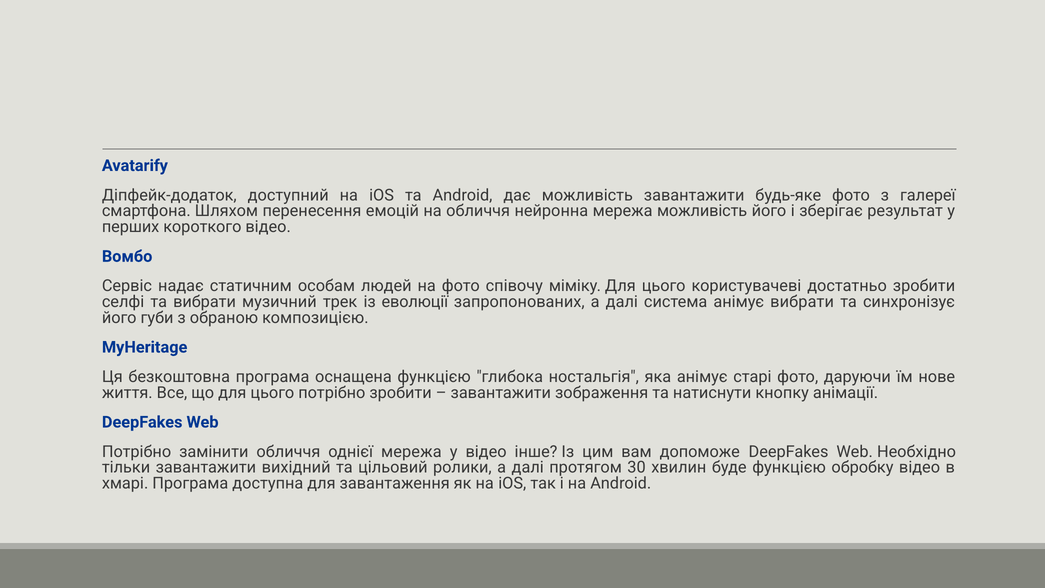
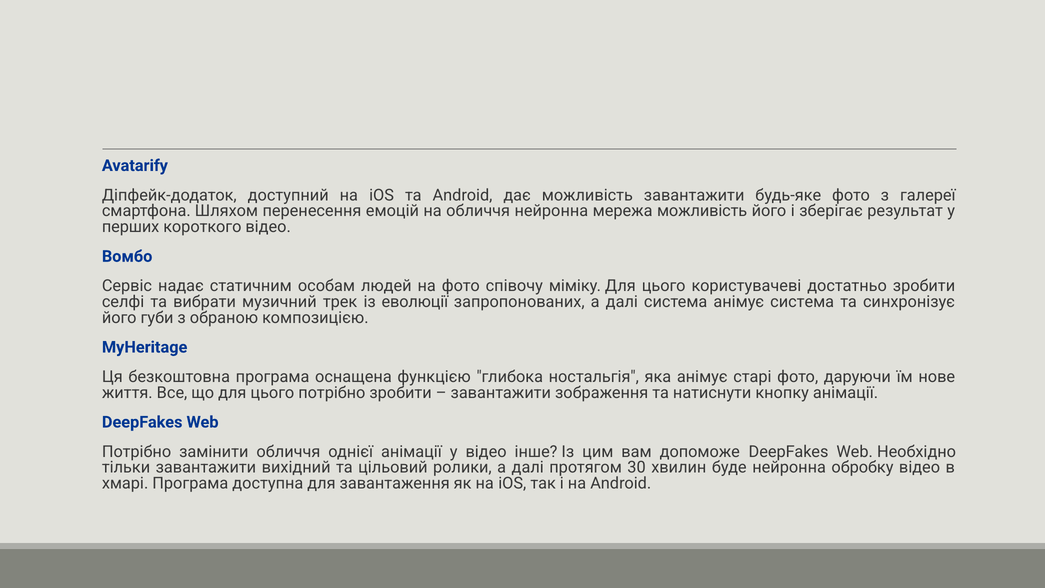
анімує вибрати: вибрати -> система (802, 302)
однієї мережа: мережа -> анімації (411, 452)
буде функцією: функцією -> нейронна (789, 467)
